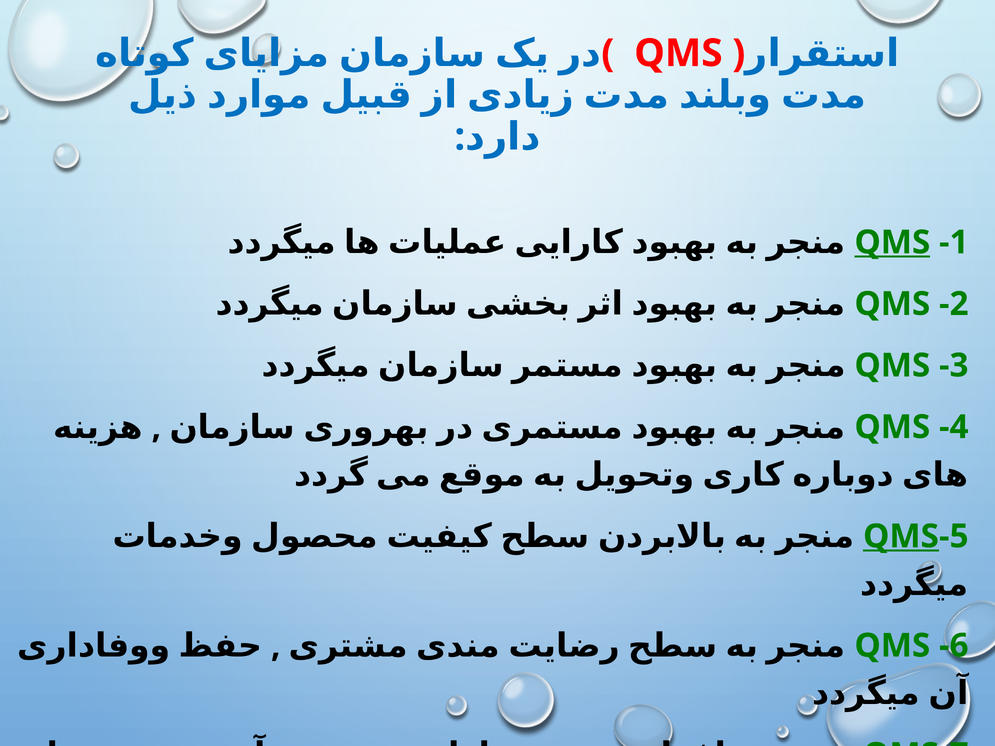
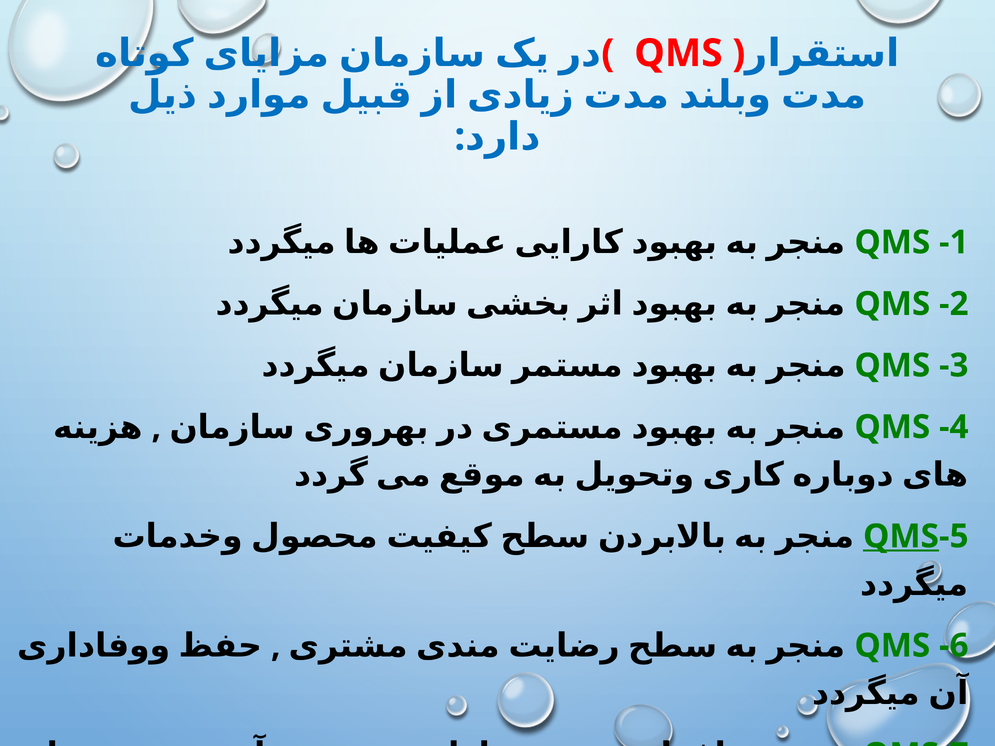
QMS underline: present -> none (892, 242)
